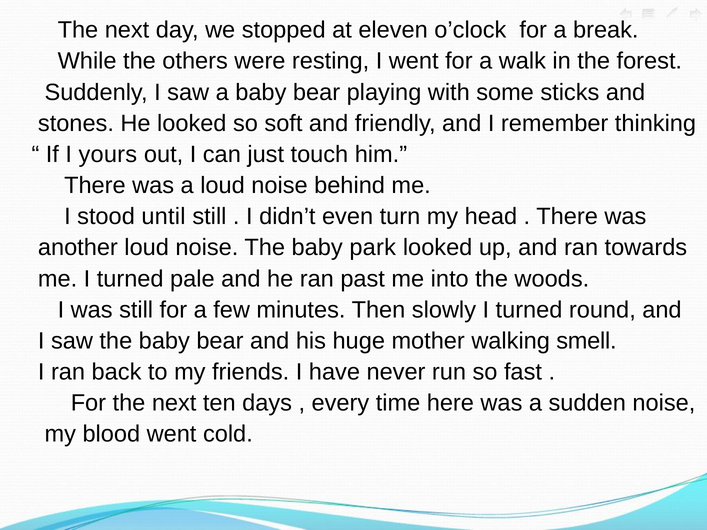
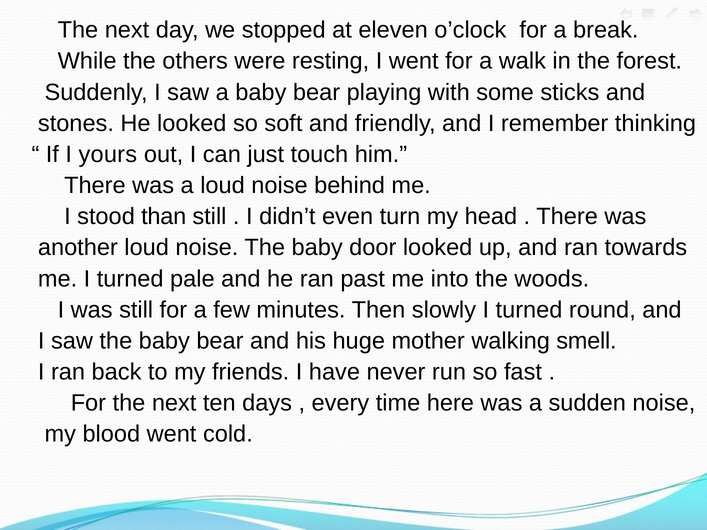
until: until -> than (164, 217)
park: park -> door (373, 248)
